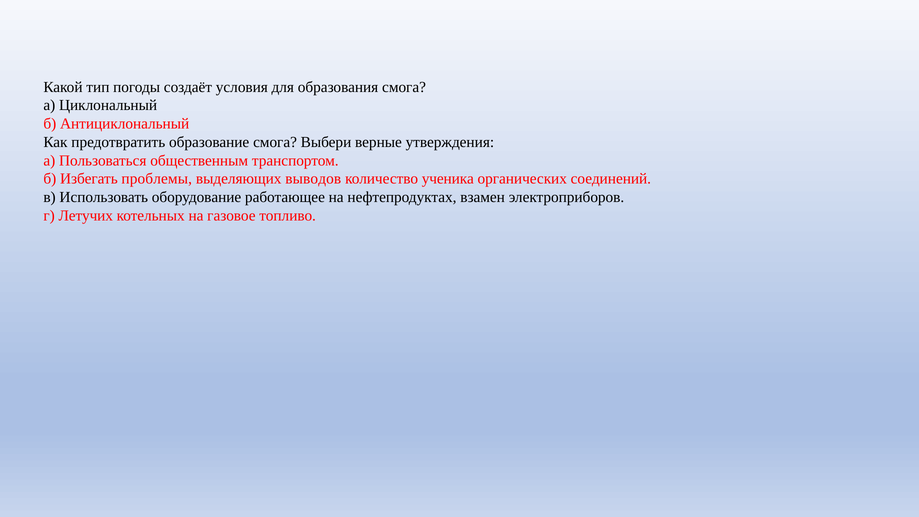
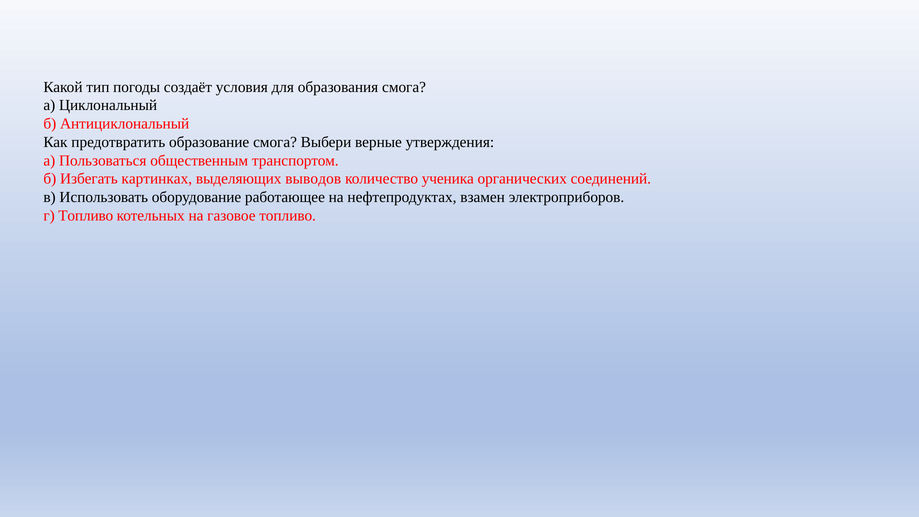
проблемы: проблемы -> картинках (157, 179)
г Летучих: Летучих -> Топливо (86, 216)
